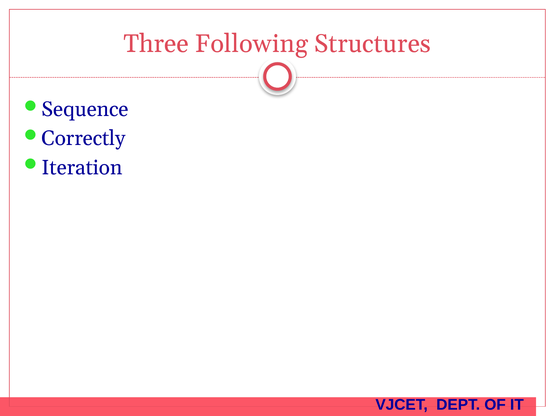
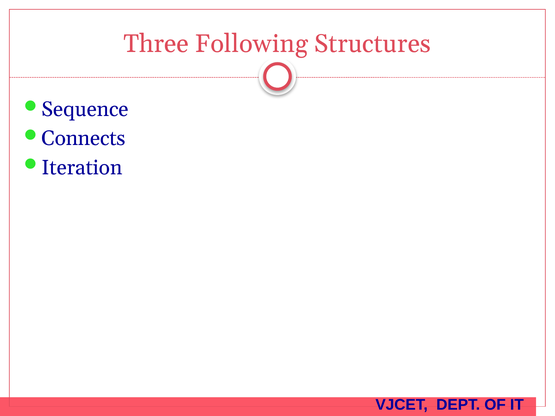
Correctly: Correctly -> Connects (83, 139)
